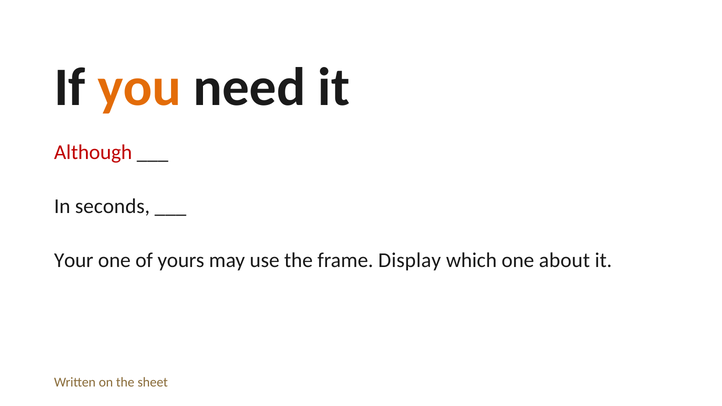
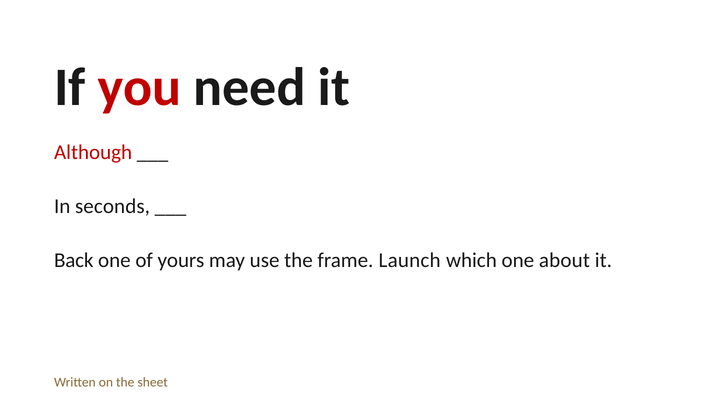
you colour: orange -> red (139, 88)
Your: Your -> Back (74, 260)
Display: Display -> Launch (410, 260)
